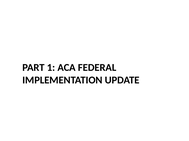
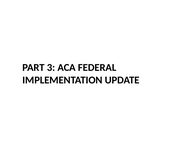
1: 1 -> 3 (51, 68)
